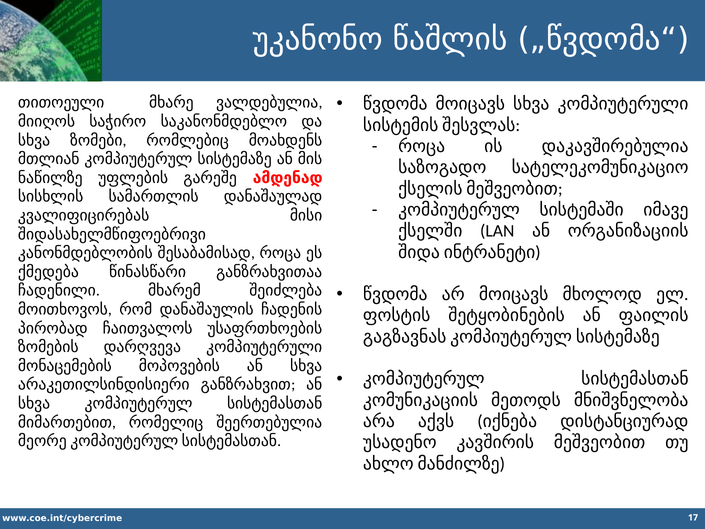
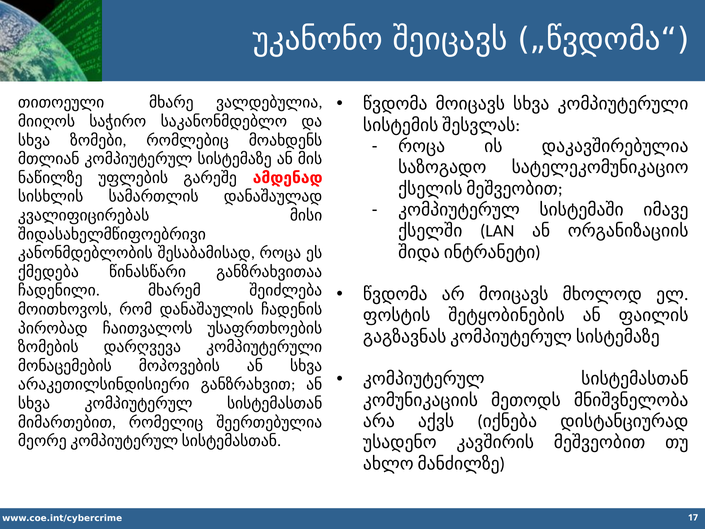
წაშლის: წაშლის -> შეიცავს (450, 39)
